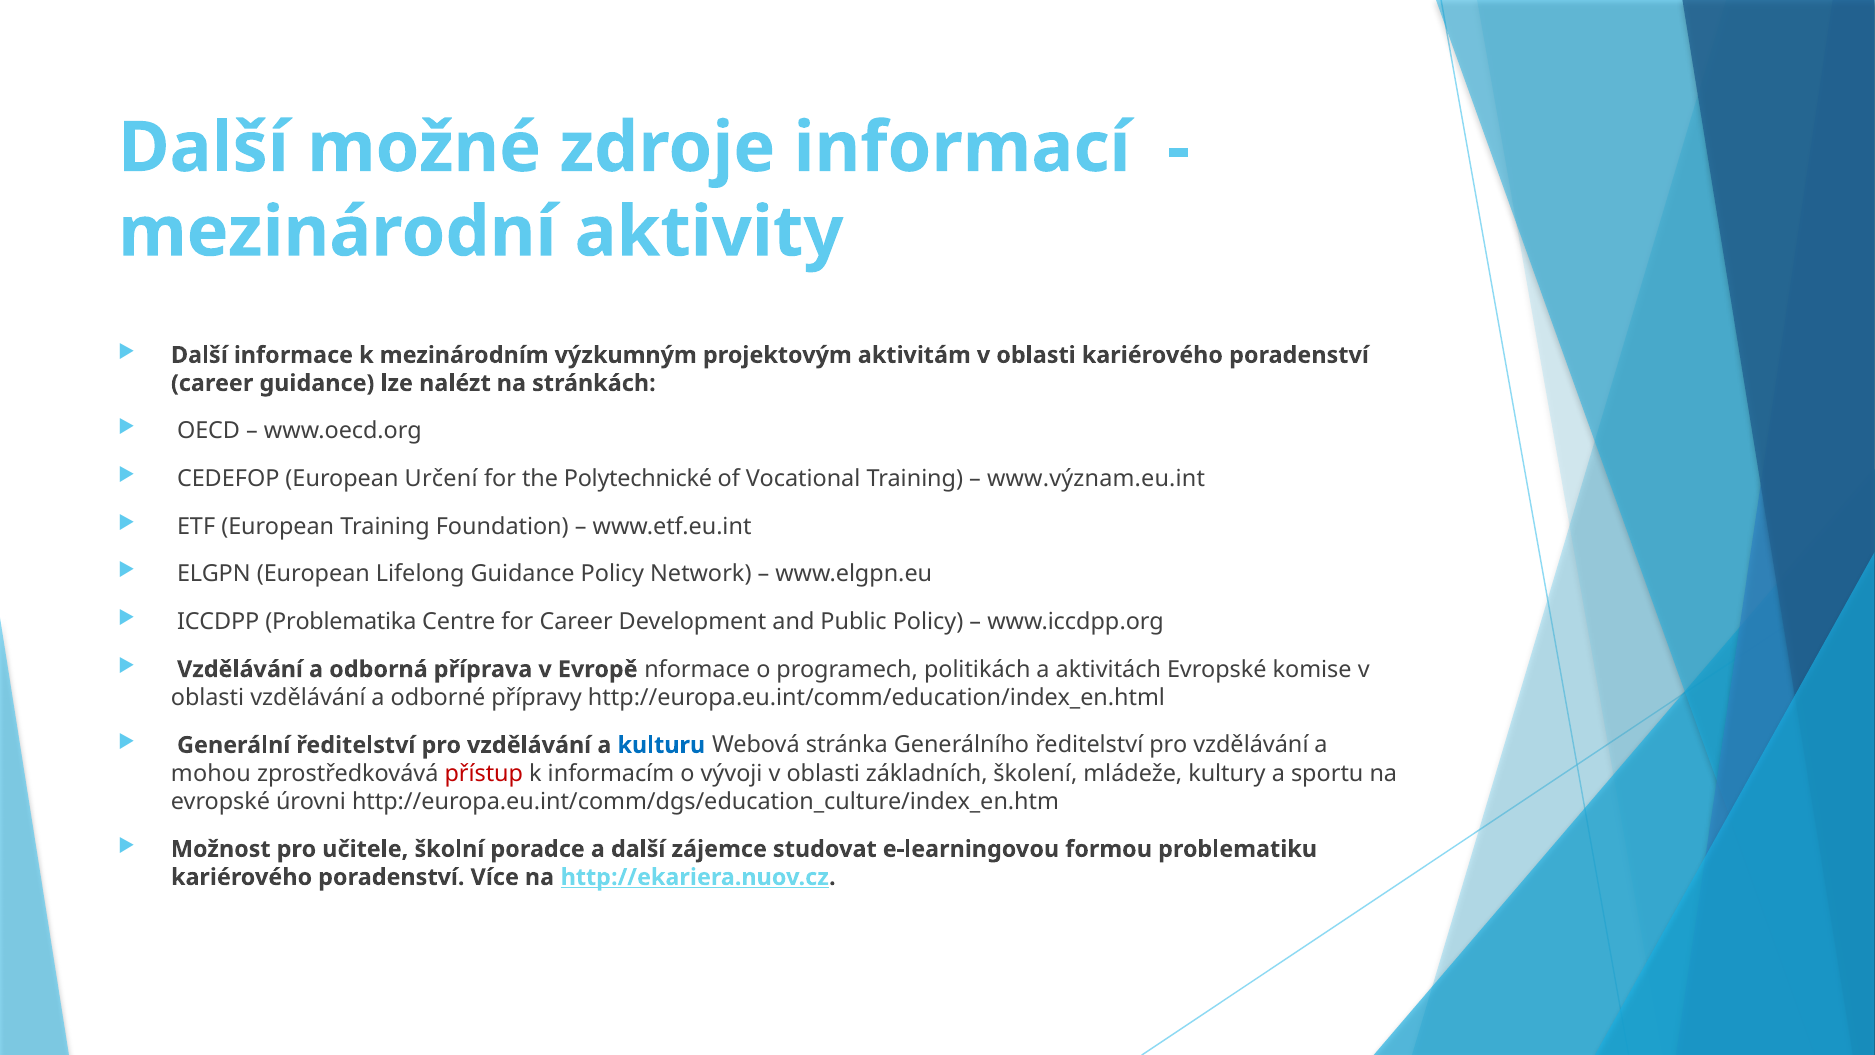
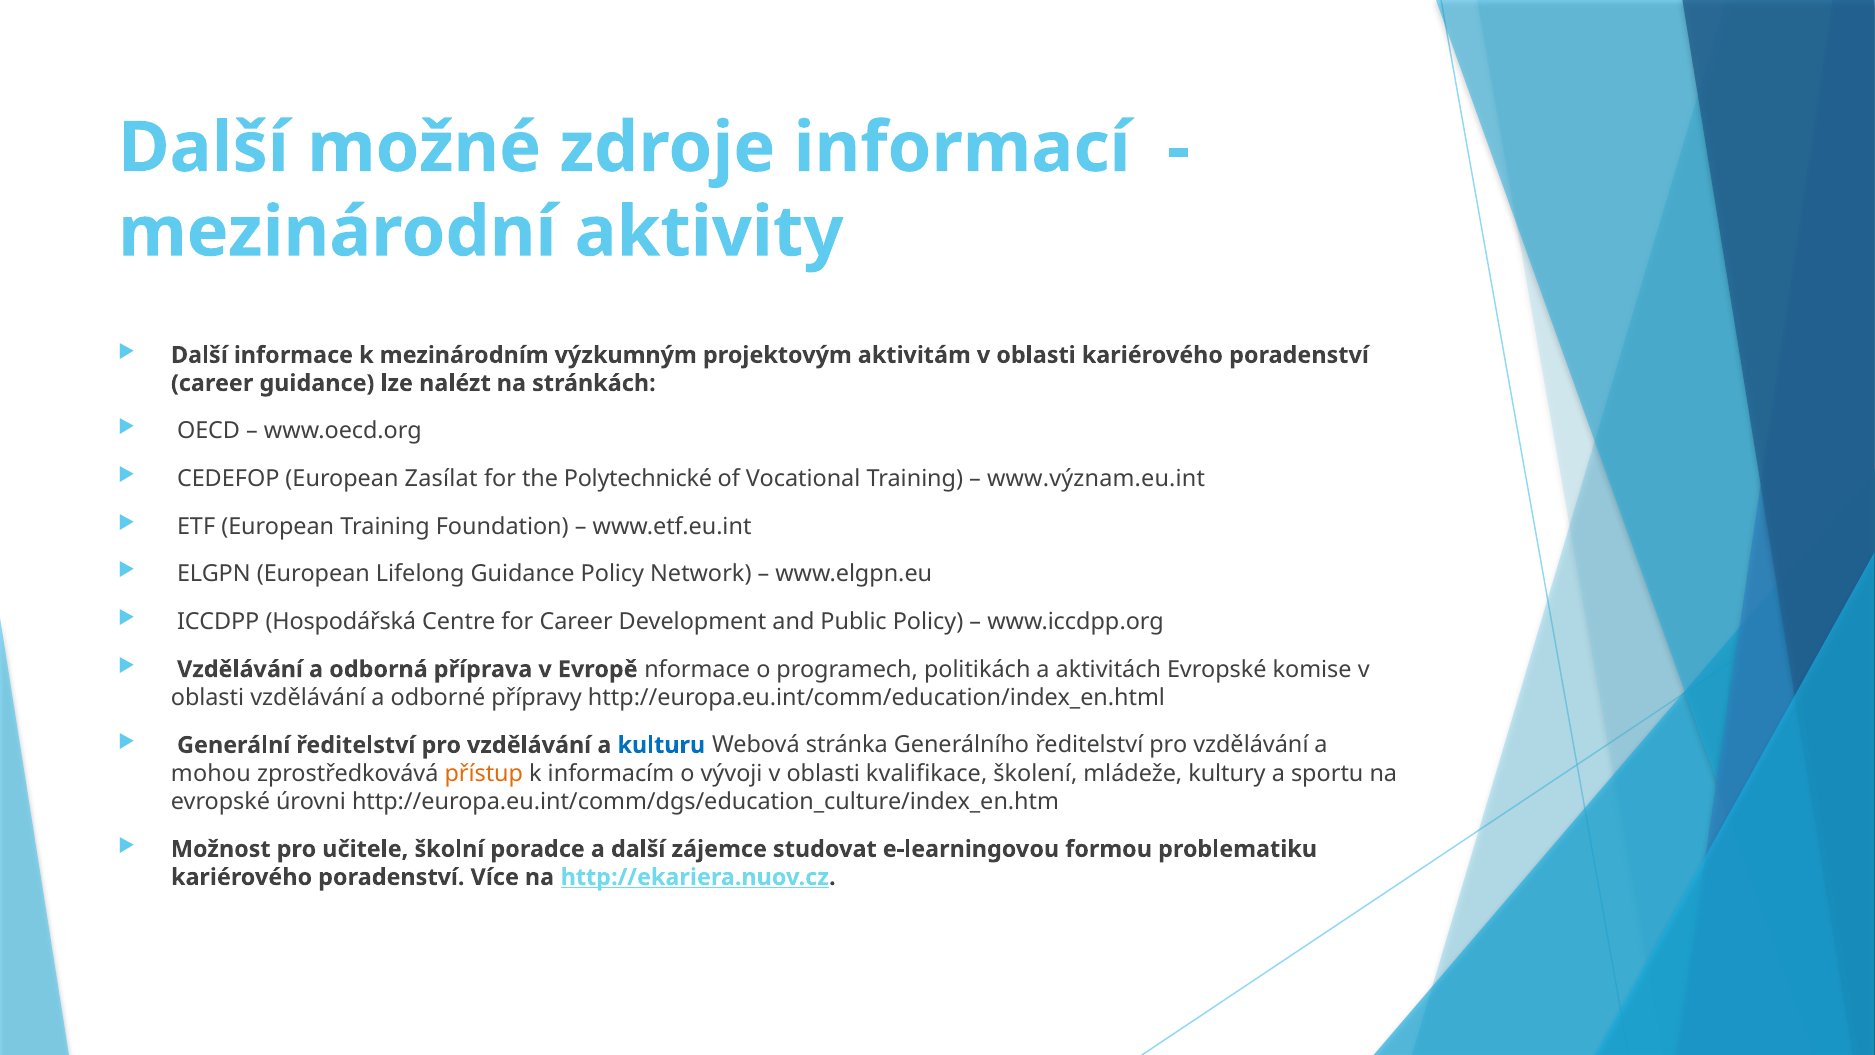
Určení: Určení -> Zasílat (441, 478)
Problematika: Problematika -> Hospodářská (341, 621)
přístup colour: red -> orange (484, 773)
základních: základních -> kvalifikace (927, 773)
